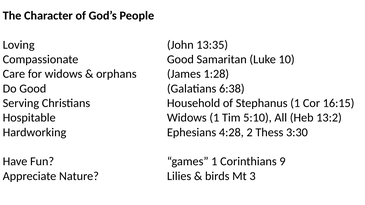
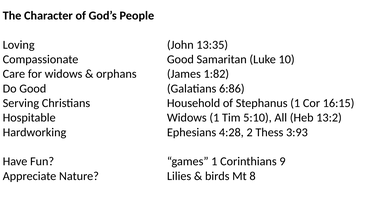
1:28: 1:28 -> 1:82 (216, 74)
6:38: 6:38 -> 6:86 (232, 89)
3:30: 3:30 -> 3:93 (297, 132)
3: 3 -> 8 (253, 176)
